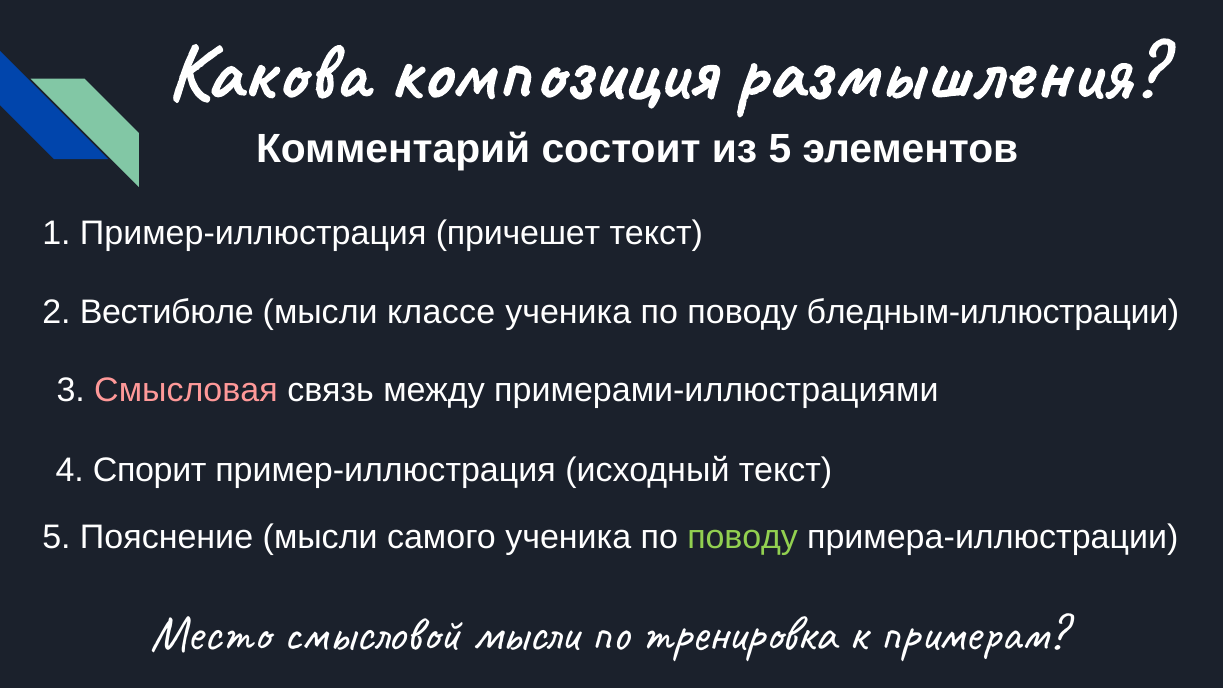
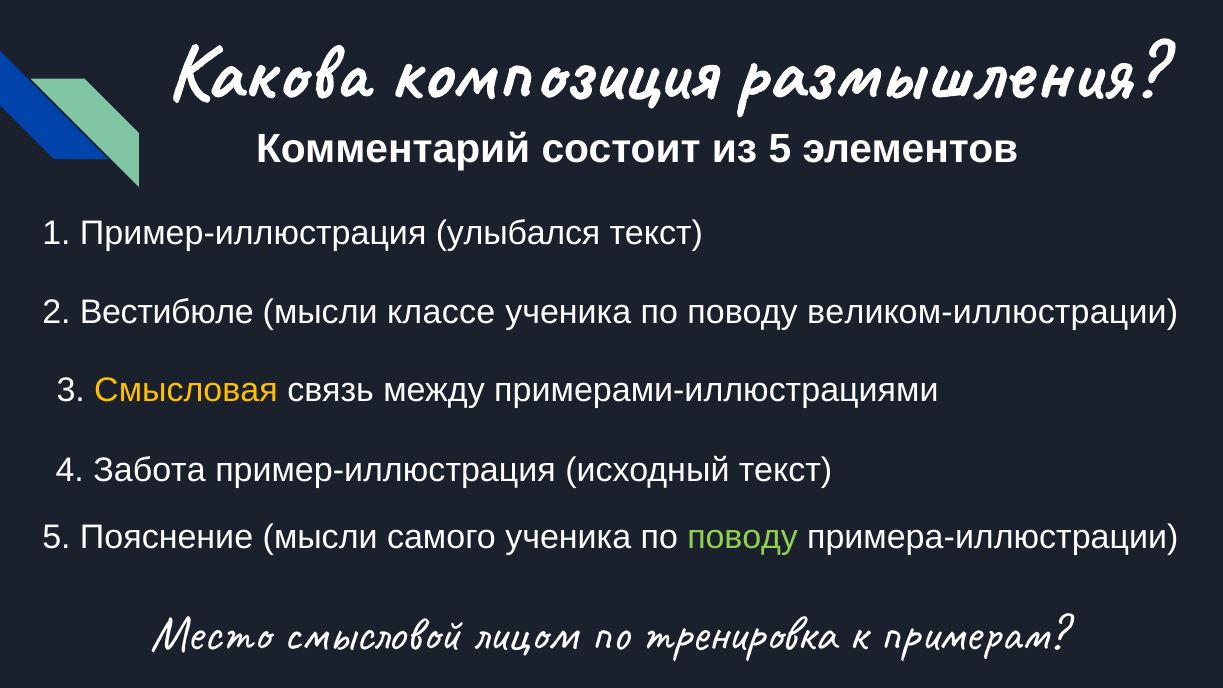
причешет: причешет -> улыбался (518, 233)
бледным-иллюстрации: бледным-иллюстрации -> великом-иллюстрации (993, 312)
Смысловая colour: pink -> yellow (186, 390)
Спорит: Спорит -> Забота (150, 470)
смысловой мысли: мысли -> лицом (525, 634)
